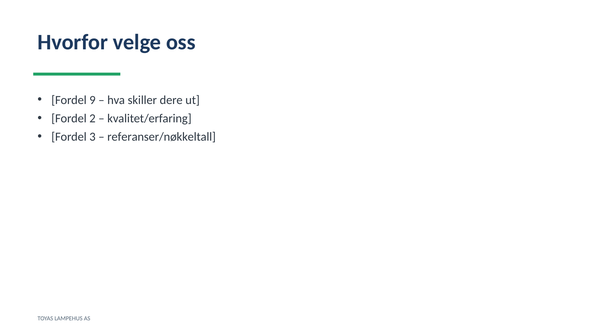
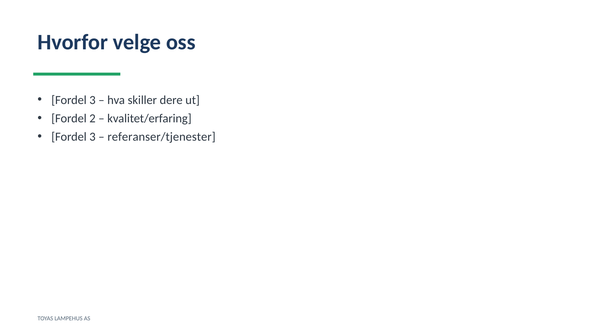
9: 9 -> 3 (93, 100)
referanser/nøkkeltall: referanser/nøkkeltall -> referanser/tjenester (161, 137)
